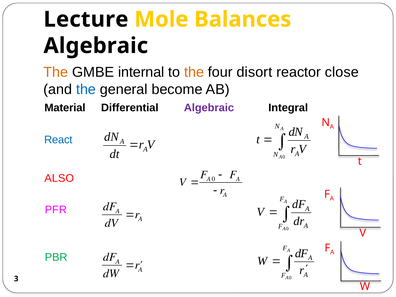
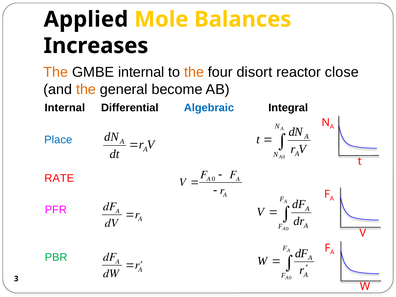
Lecture: Lecture -> Applied (86, 19)
Algebraic: Algebraic -> Increases (96, 46)
the colour: blue -> orange (86, 89)
Material: Material -> Internal (65, 108)
Algebraic colour: purple -> blue (209, 108)
React: React -> Place (58, 140)
ALSO: ALSO -> RATE (59, 178)
